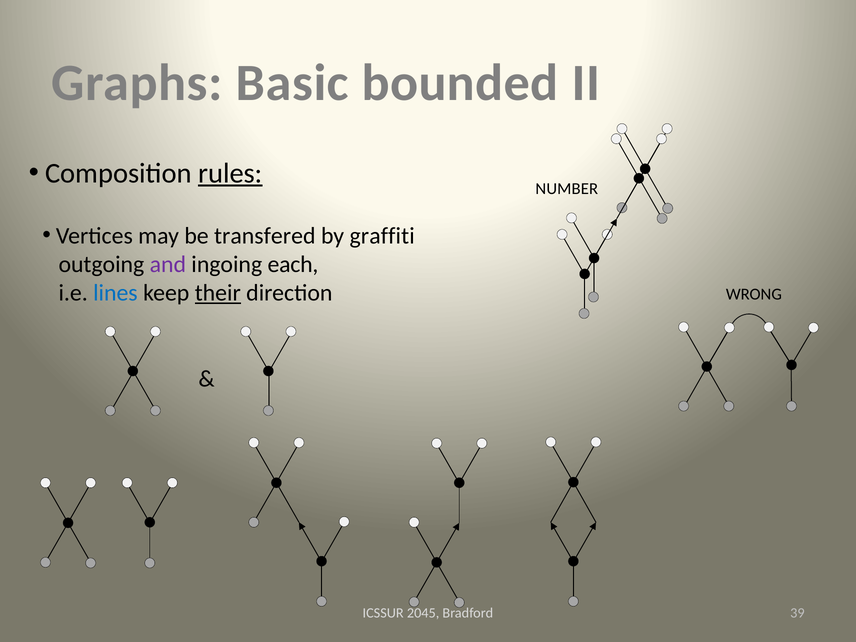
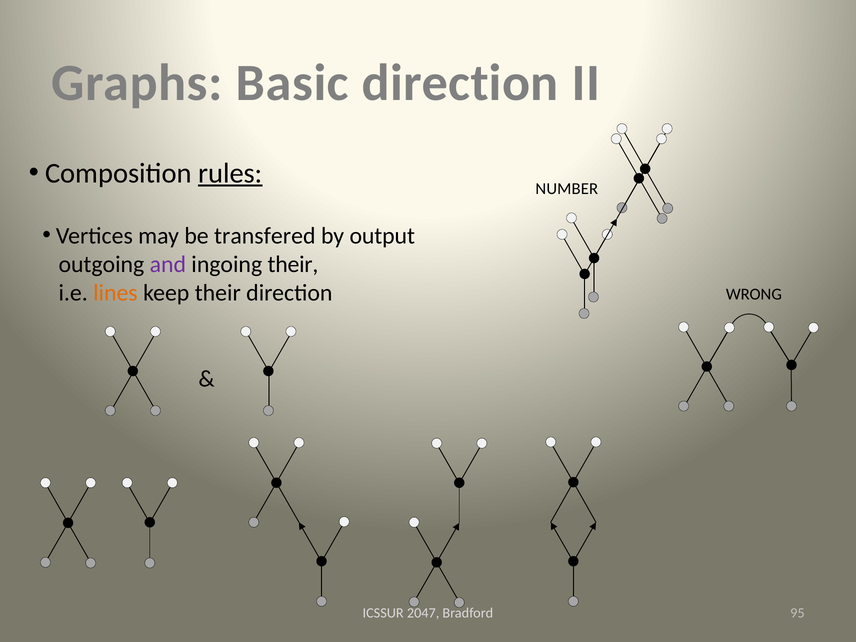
Basic bounded: bounded -> direction (460, 83)
graffiti: graffiti -> output (382, 236)
ingoing each: each -> their (293, 264)
lines colour: blue -> orange (115, 293)
their underline: present -> none (218, 293)
2045: 2045 -> 2047 (423, 613)
39: 39 -> 95 (797, 613)
